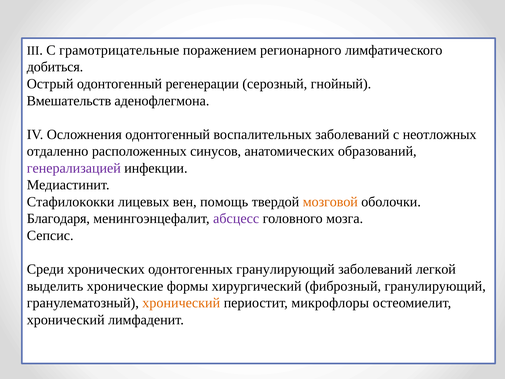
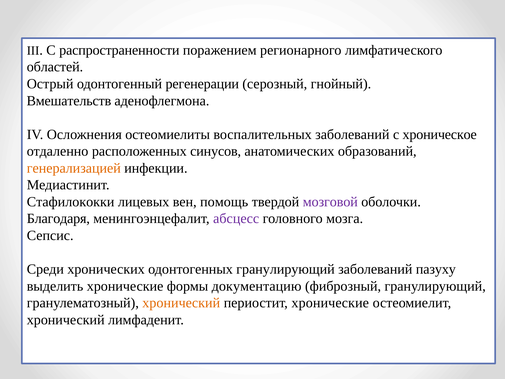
грамотрицательные: грамотрицательные -> распространенности (119, 50)
добиться: добиться -> областей (55, 67)
Осложнения одонтогенный: одонтогенный -> остеомиелиты (168, 134)
неотложных: неотложных -> хроническое (440, 134)
генерализацией colour: purple -> orange (74, 168)
мозговой colour: orange -> purple (330, 202)
легкой: легкой -> пазуху (436, 269)
хирургический: хирургический -> документацию (257, 286)
периостит микрофлоры: микрофлоры -> хронические (330, 303)
